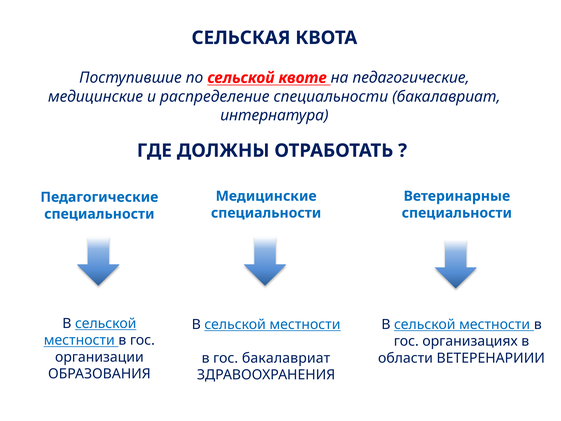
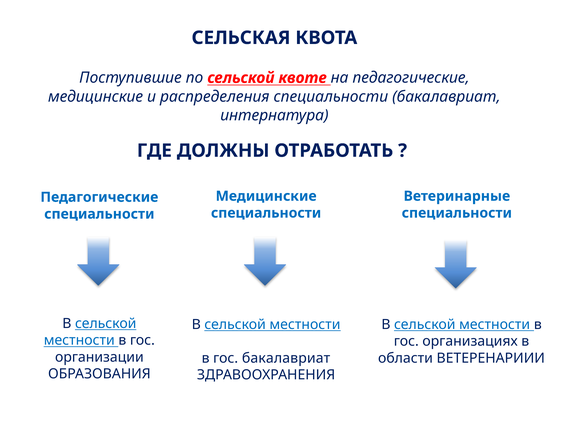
распределение: распределение -> распределения (215, 96)
